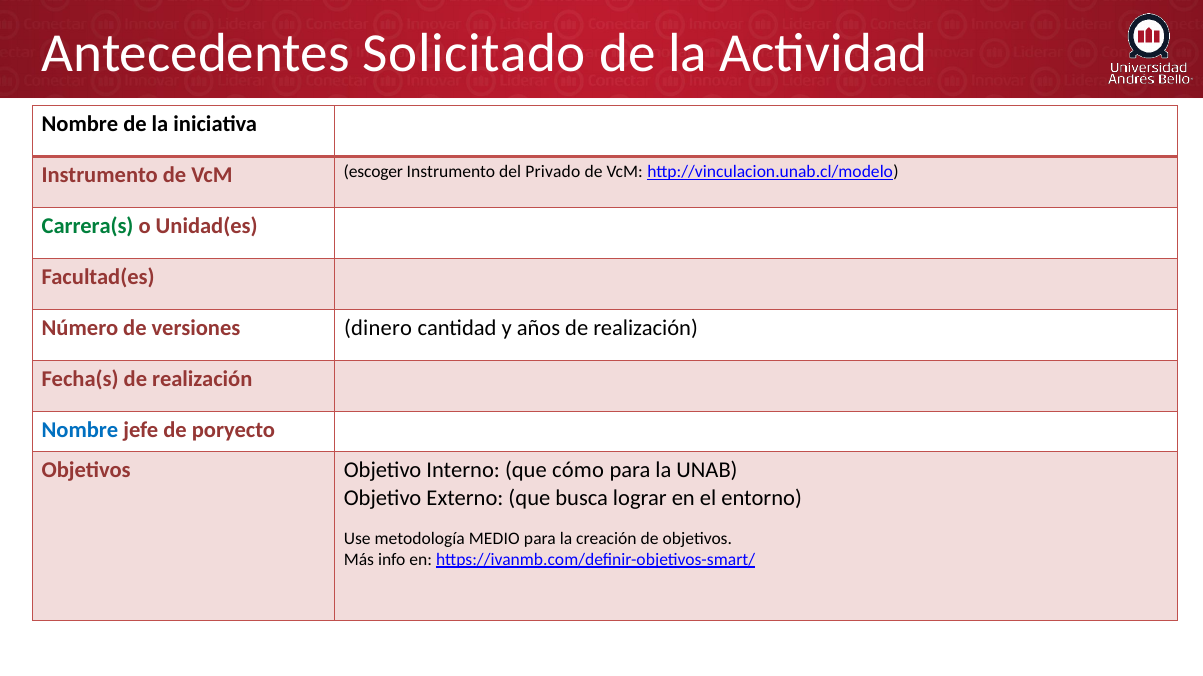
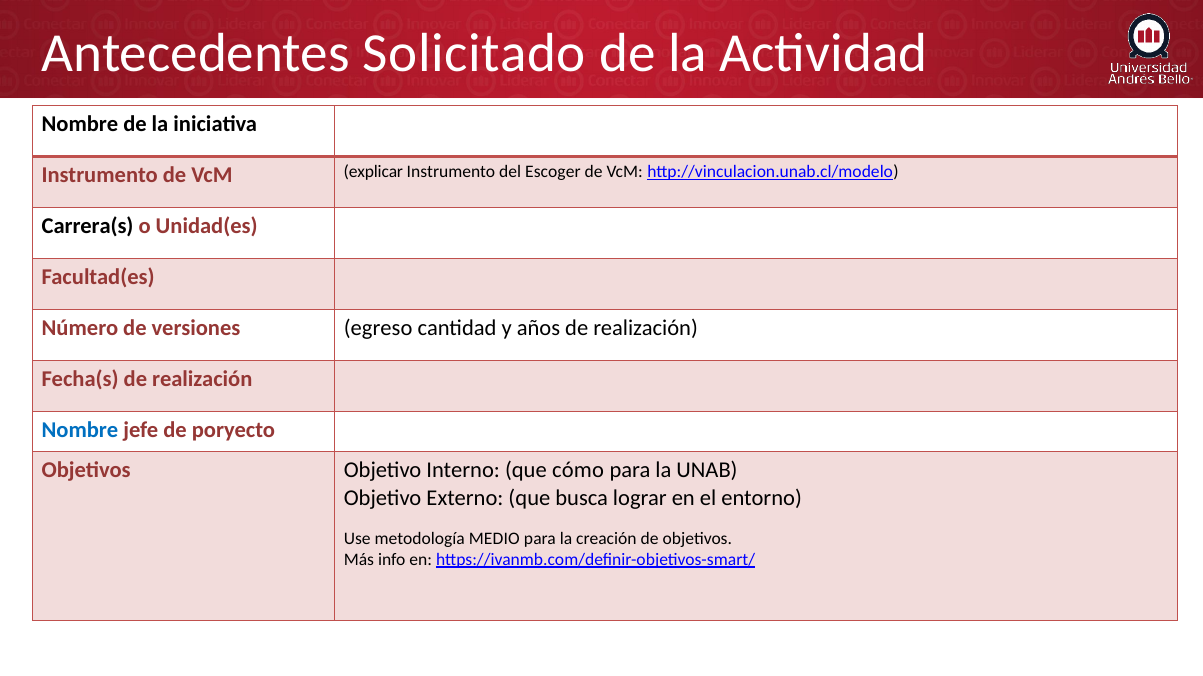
escoger: escoger -> explicar (373, 172)
Privado: Privado -> Escoger (553, 172)
Carrera(s colour: green -> black (88, 226)
dinero: dinero -> egreso (378, 328)
